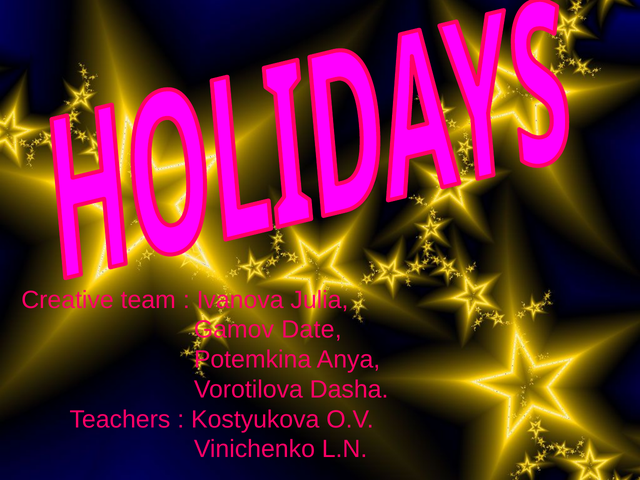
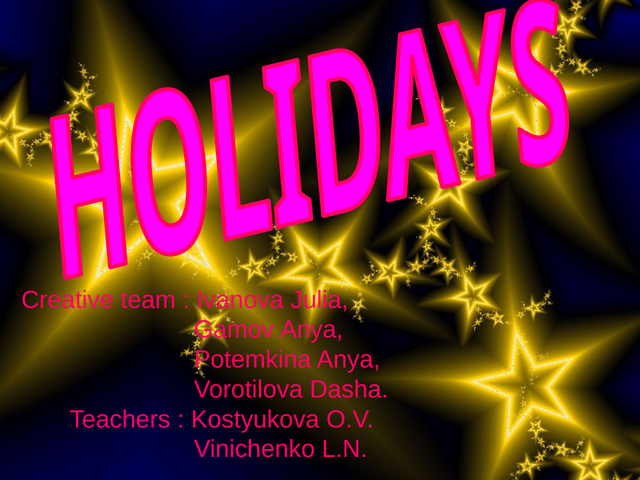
Gamov Date: Date -> Anya (312, 330)
